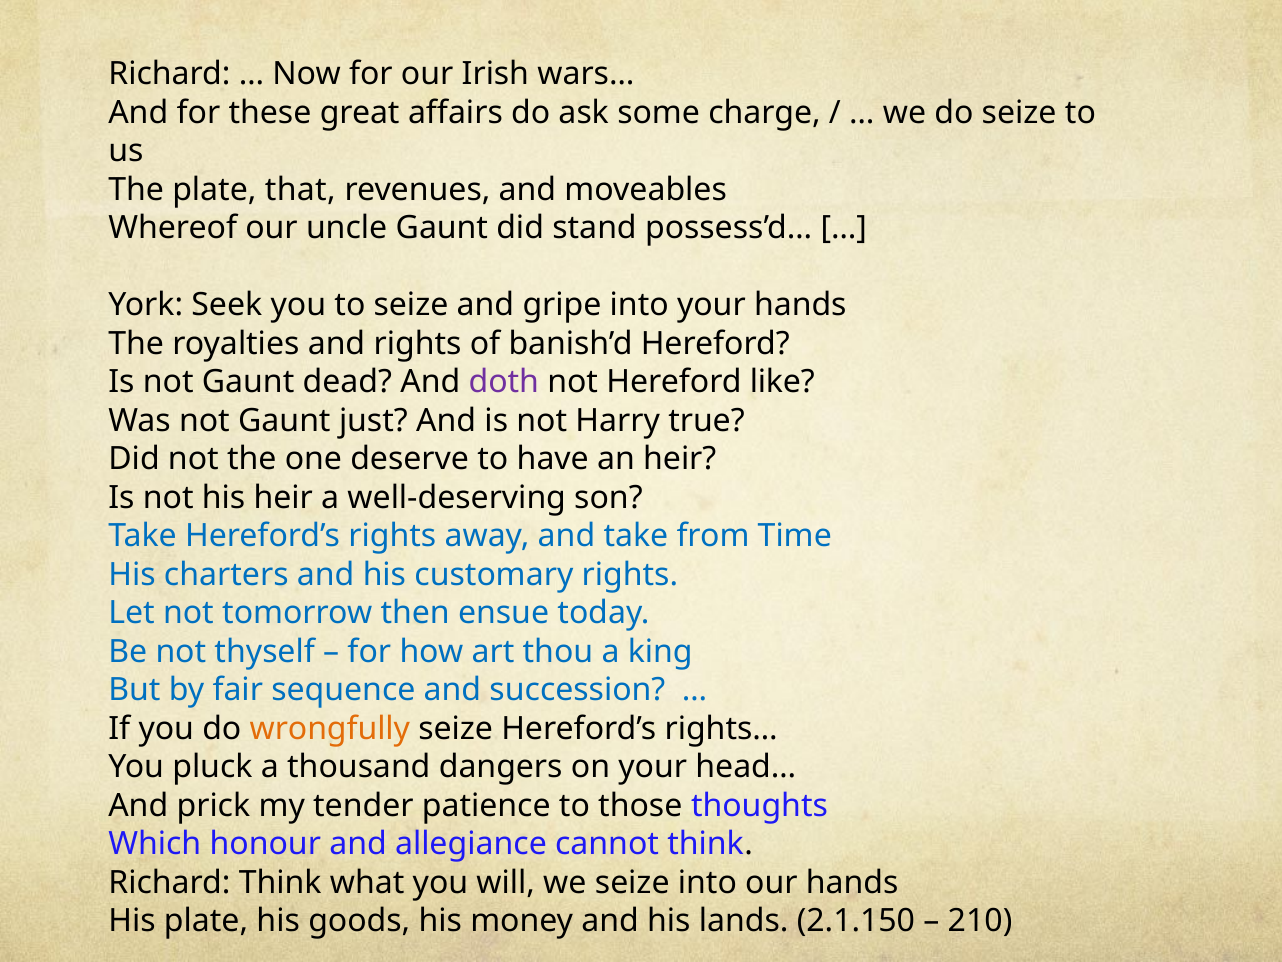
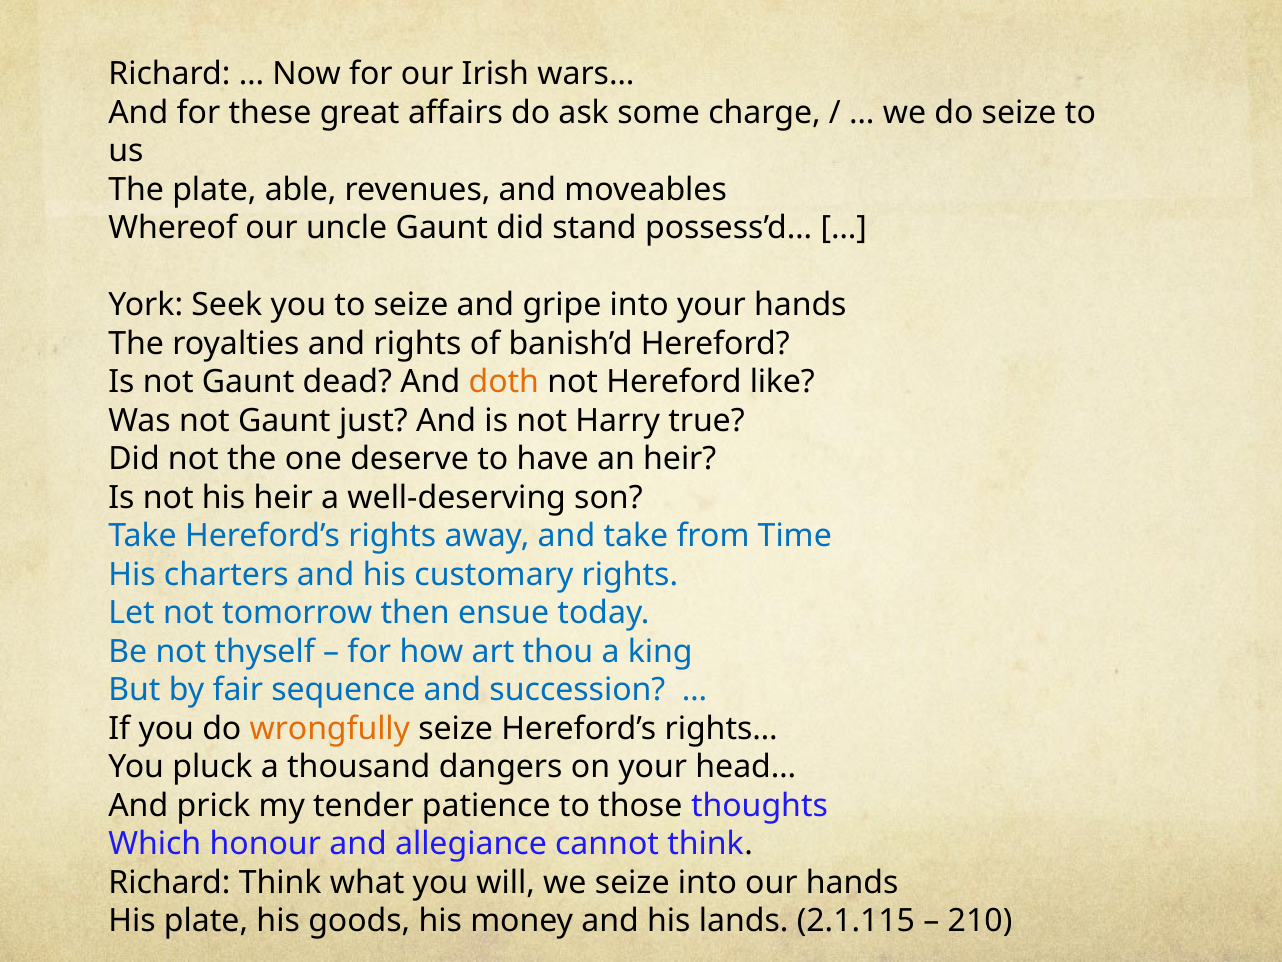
that: that -> able (301, 190)
doth colour: purple -> orange (504, 382)
2.1.150: 2.1.150 -> 2.1.115 (856, 920)
